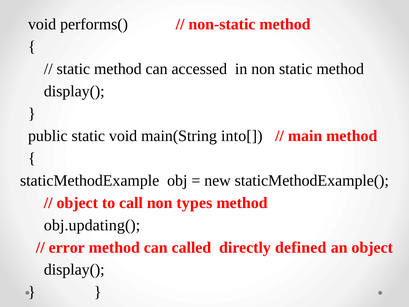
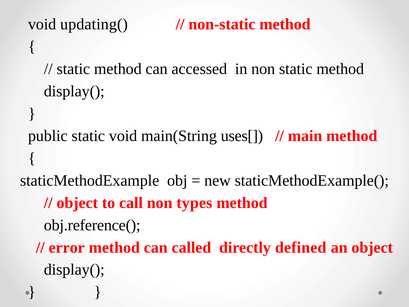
performs(: performs( -> updating( (94, 24)
into[: into[ -> uses[ (242, 136)
obj.updating(: obj.updating( -> obj.reference( (92, 225)
